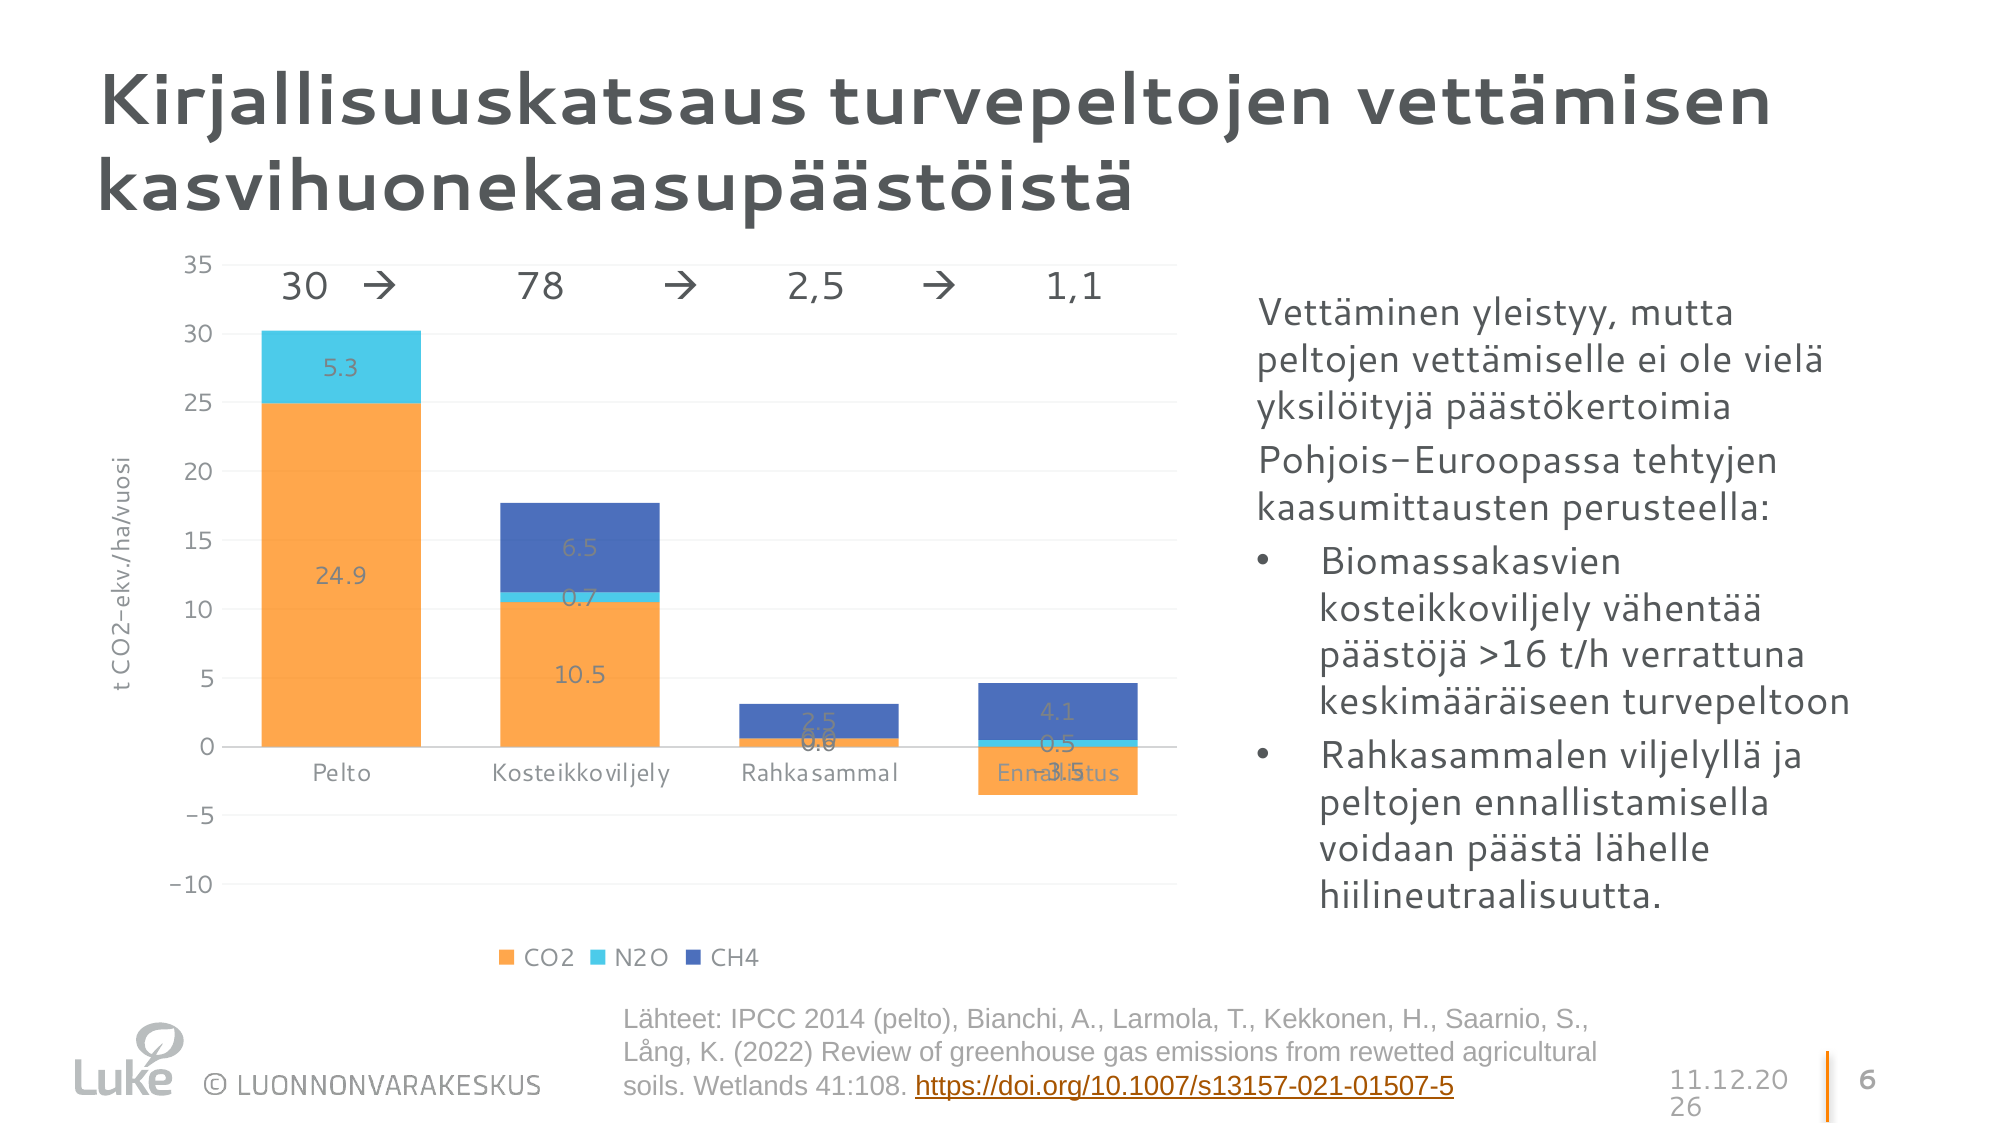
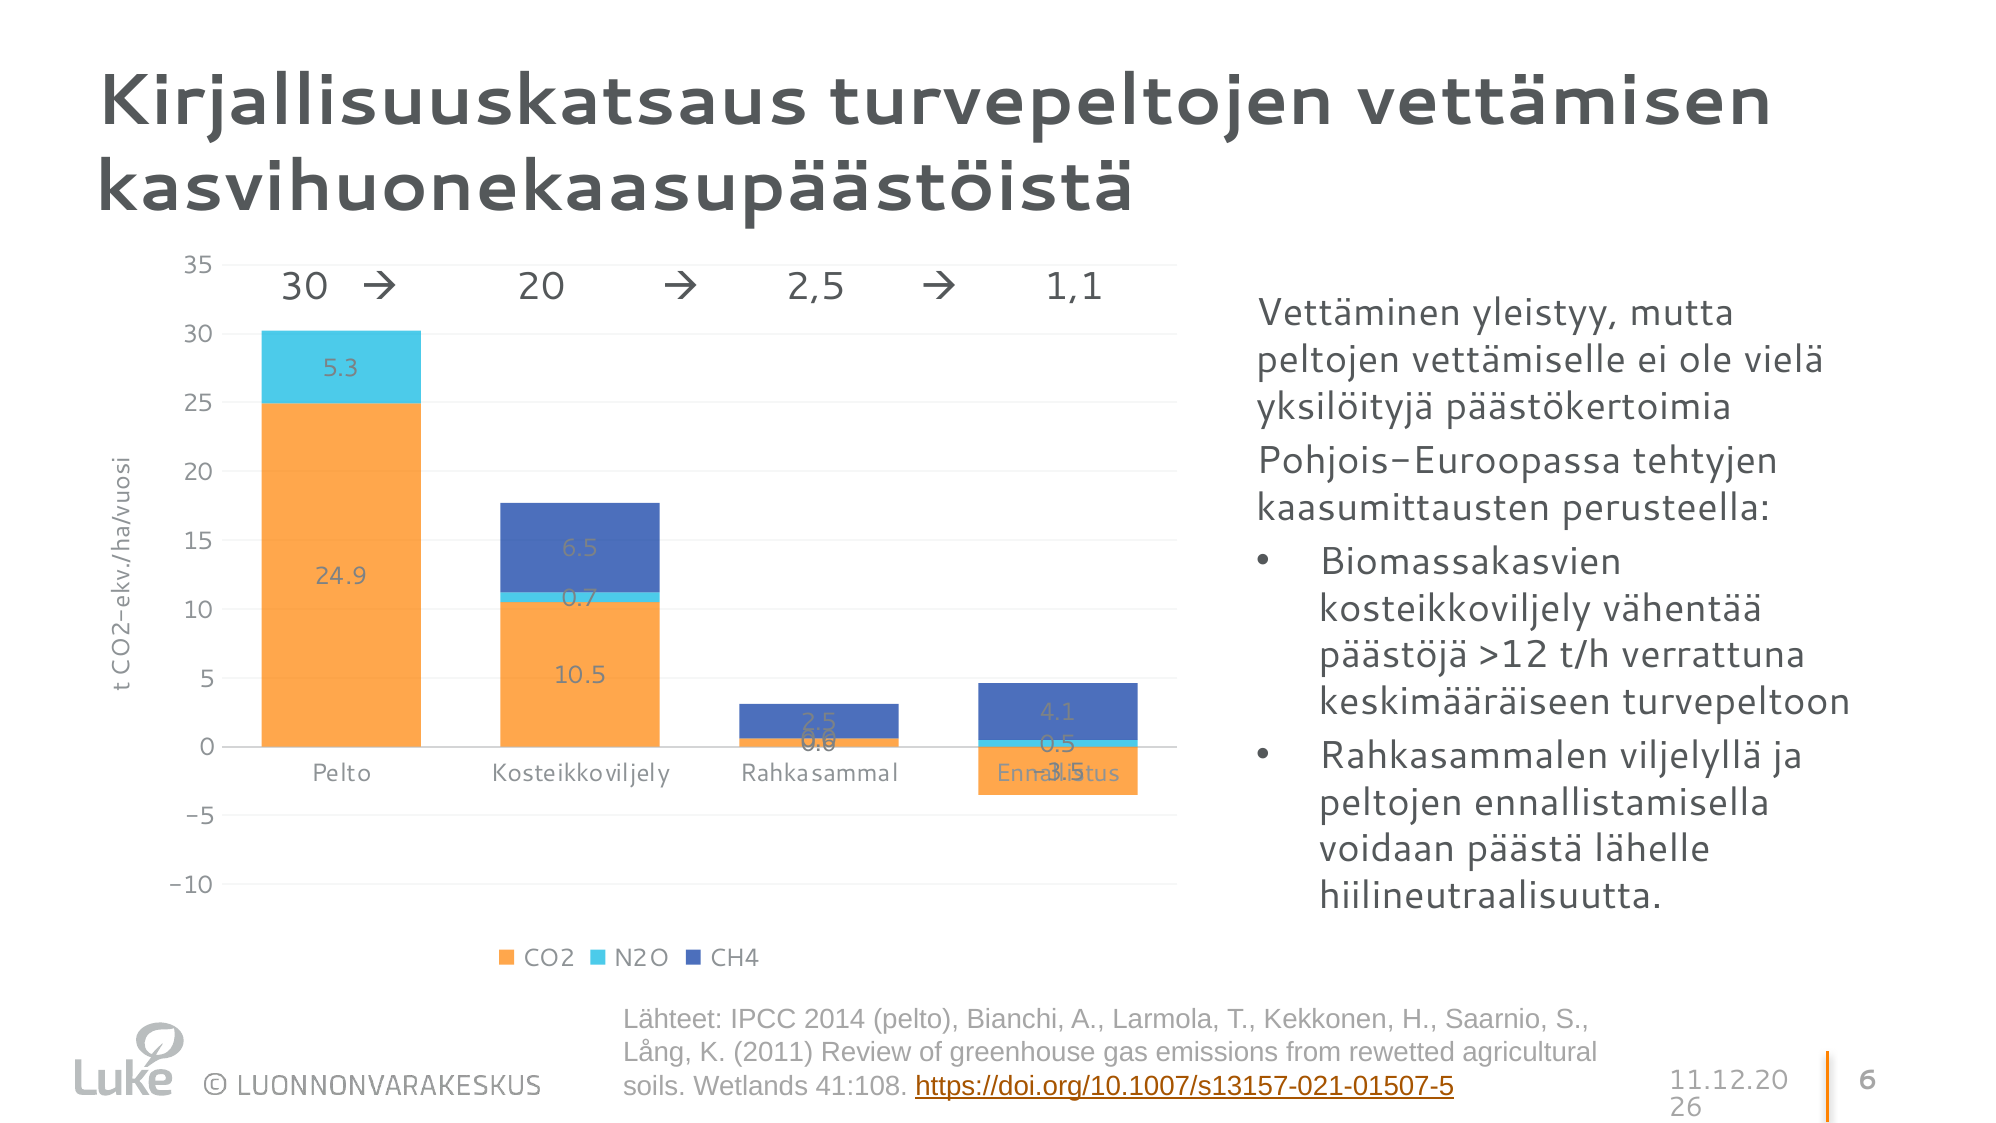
78: 78 -> 20 (541, 287)
>16: >16 -> >12 (1514, 655)
2022: 2022 -> 2011 (773, 1052)
